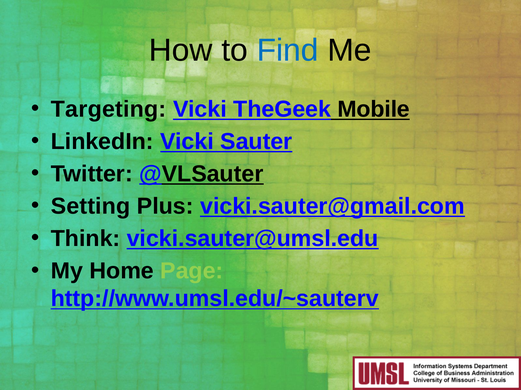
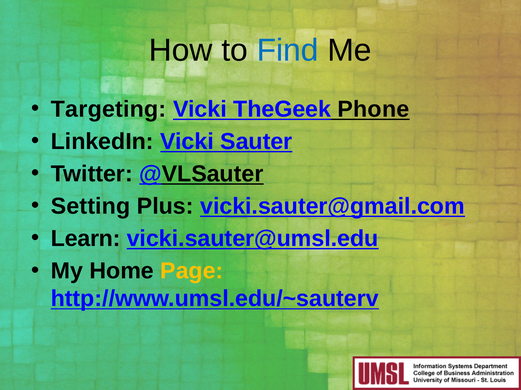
Mobile: Mobile -> Phone (373, 109)
Think: Think -> Learn (86, 239)
Page colour: light green -> yellow (192, 271)
